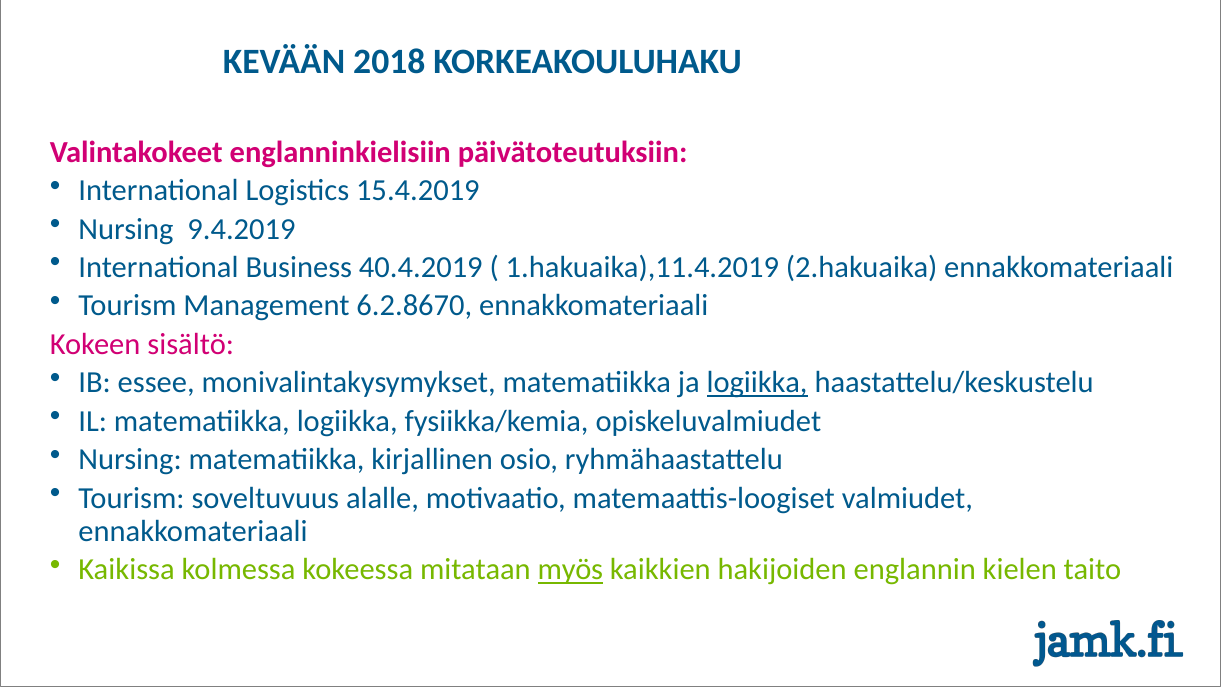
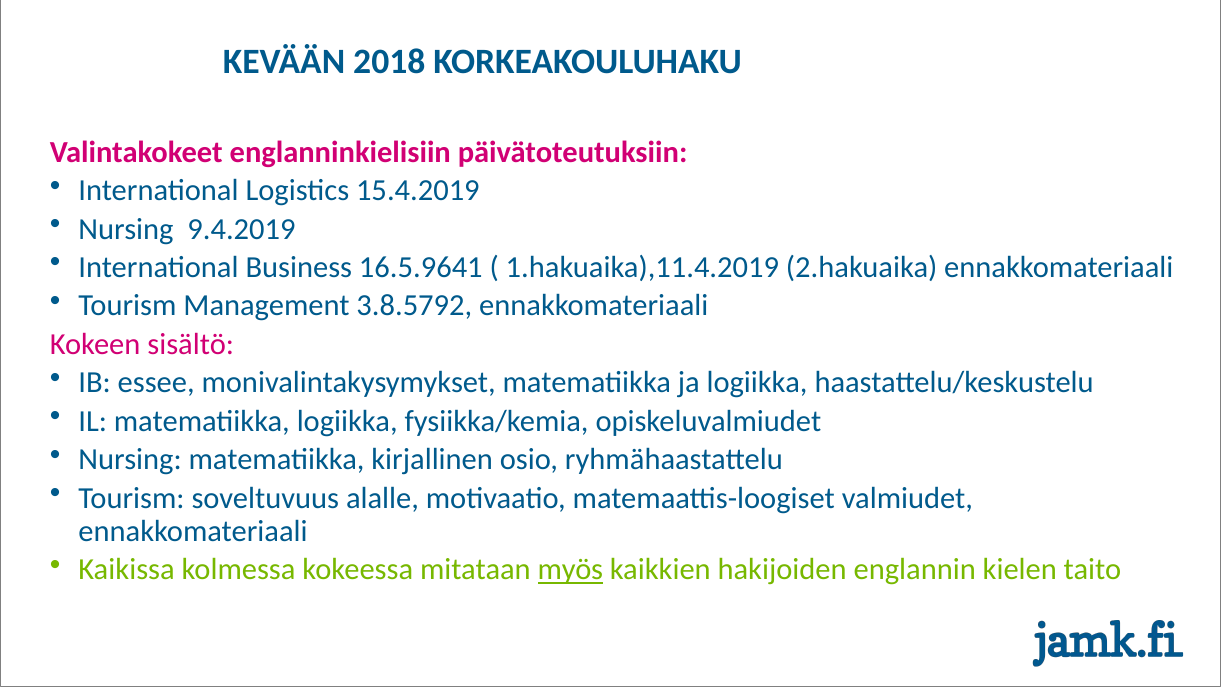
40.4.2019: 40.4.2019 -> 16.5.9641 (421, 267)
6.2.8670: 6.2.8670 -> 3.8.5792 (414, 306)
logiikka underline: present -> none (757, 383)
